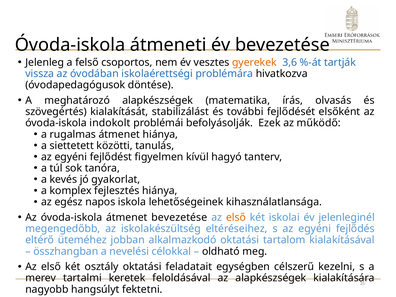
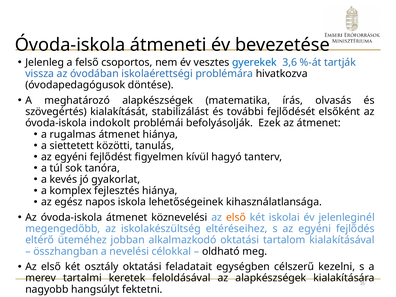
gyerekek colour: orange -> blue (254, 62)
az működő: működő -> átmenet (319, 123)
átmenet bevezetése: bevezetése -> köznevelési (179, 217)
